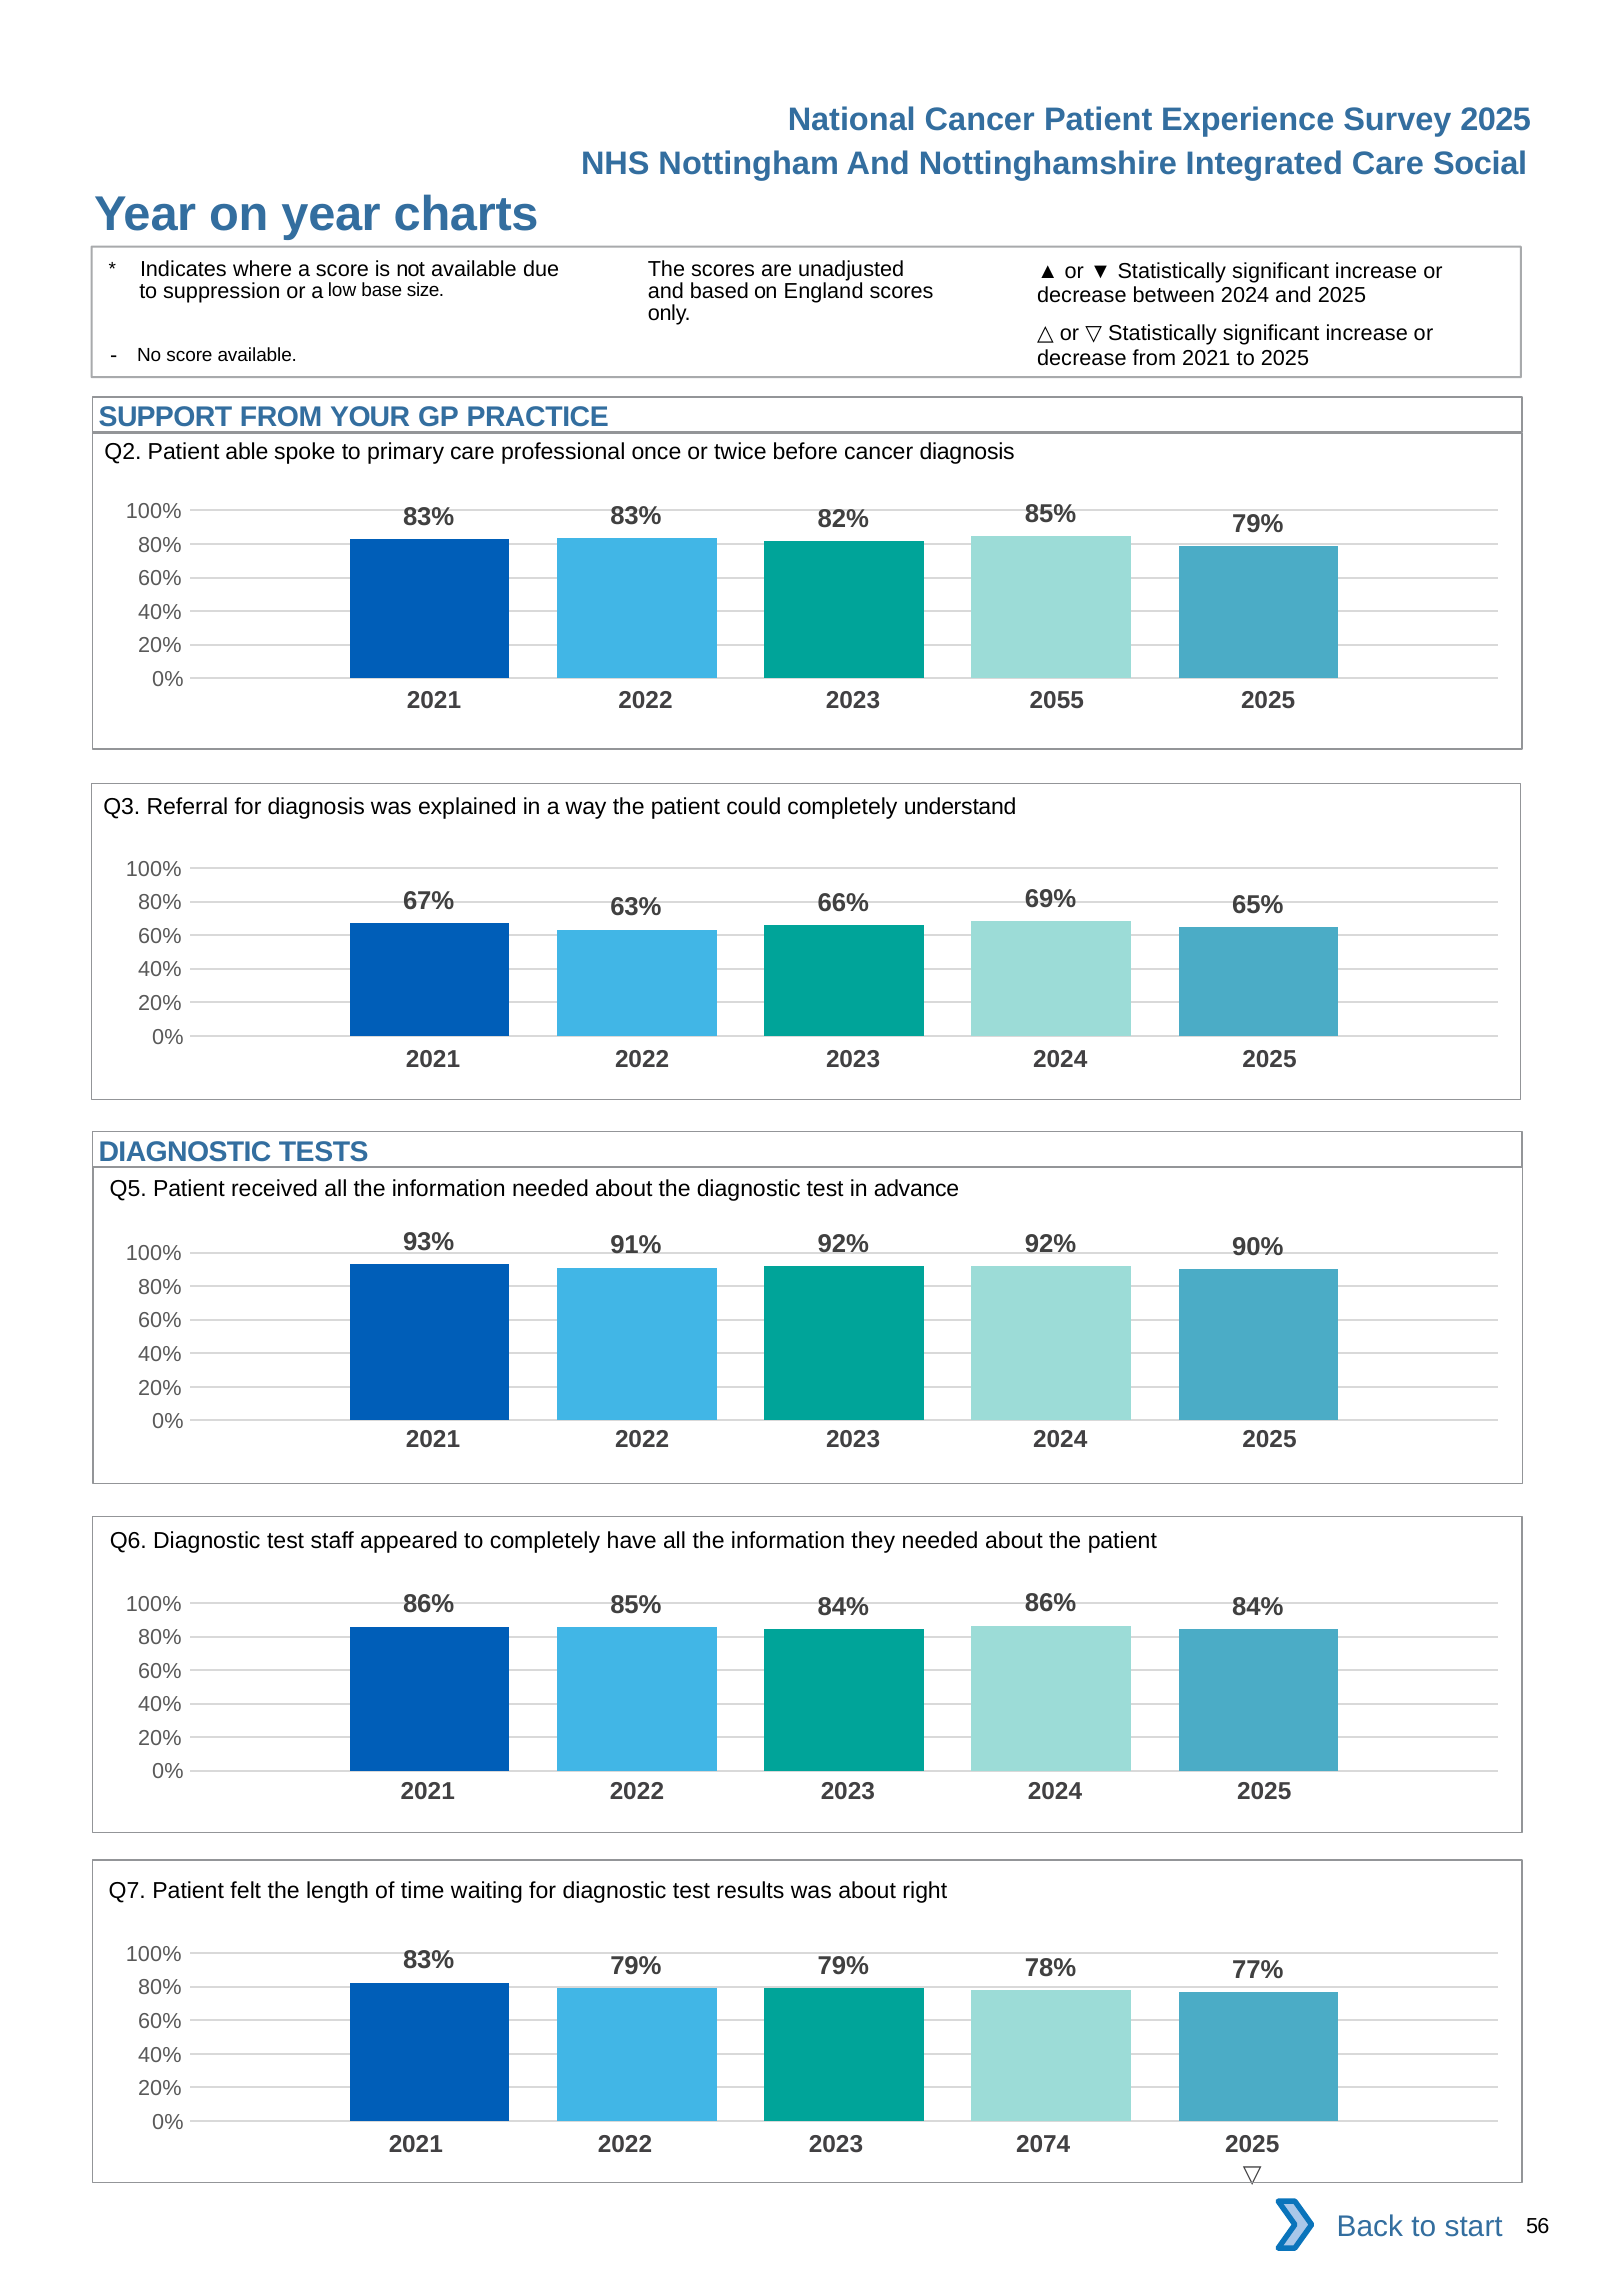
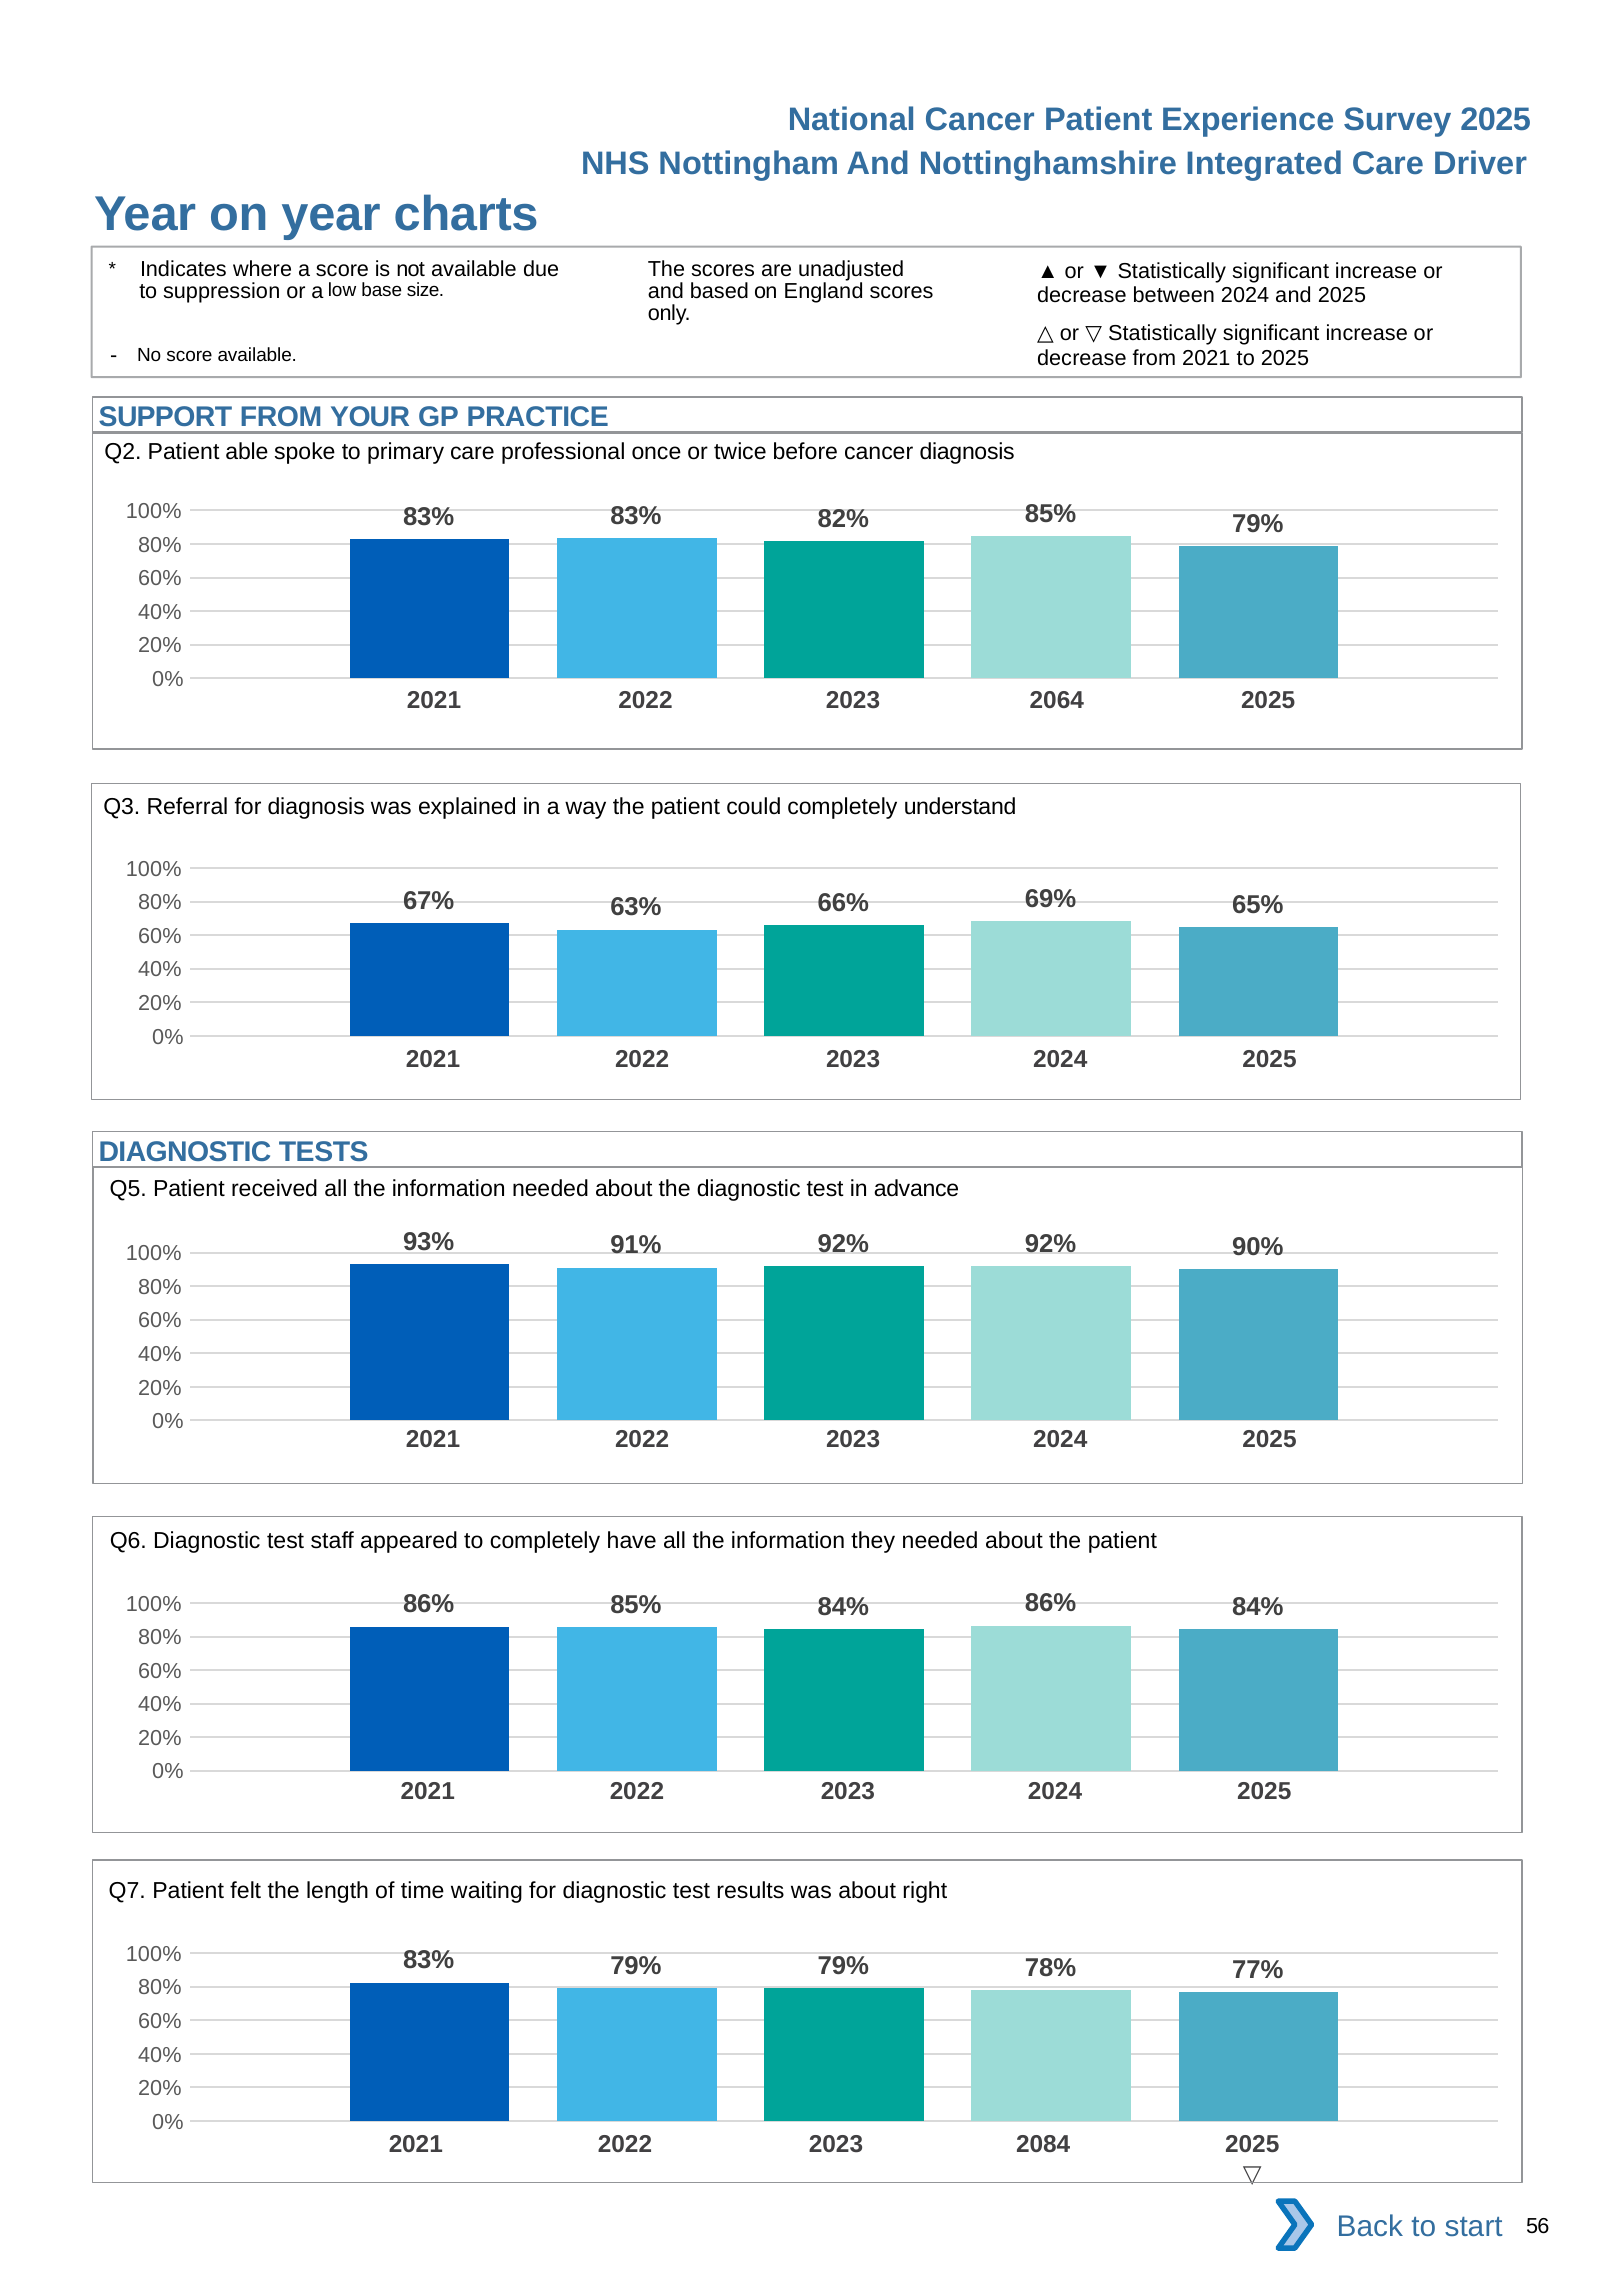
Social: Social -> Driver (1480, 164)
2055: 2055 -> 2064 (1057, 701)
2074: 2074 -> 2084 (1043, 2144)
